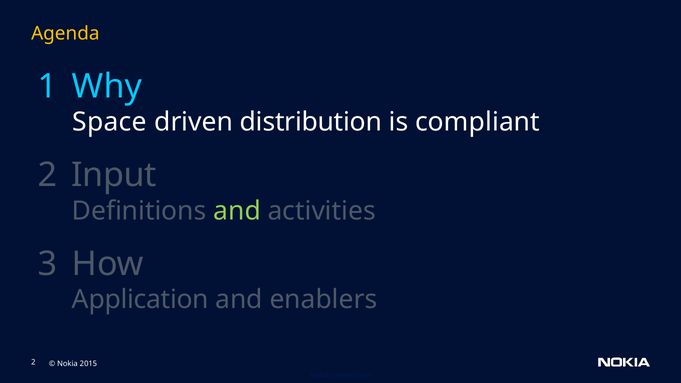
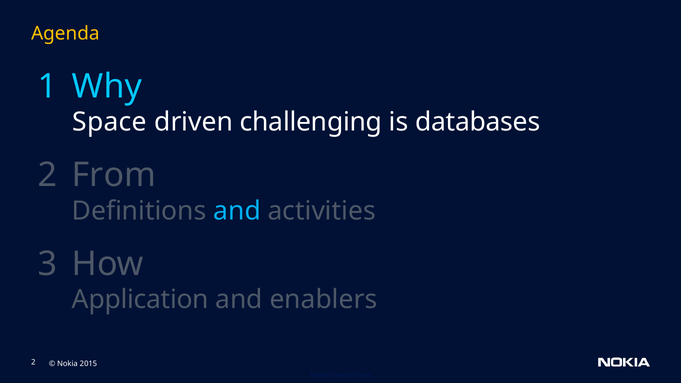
distribution: distribution -> challenging (311, 122)
compliant: compliant -> databases (478, 122)
Input: Input -> From (114, 175)
and colour: light green -> light blue (237, 211)
